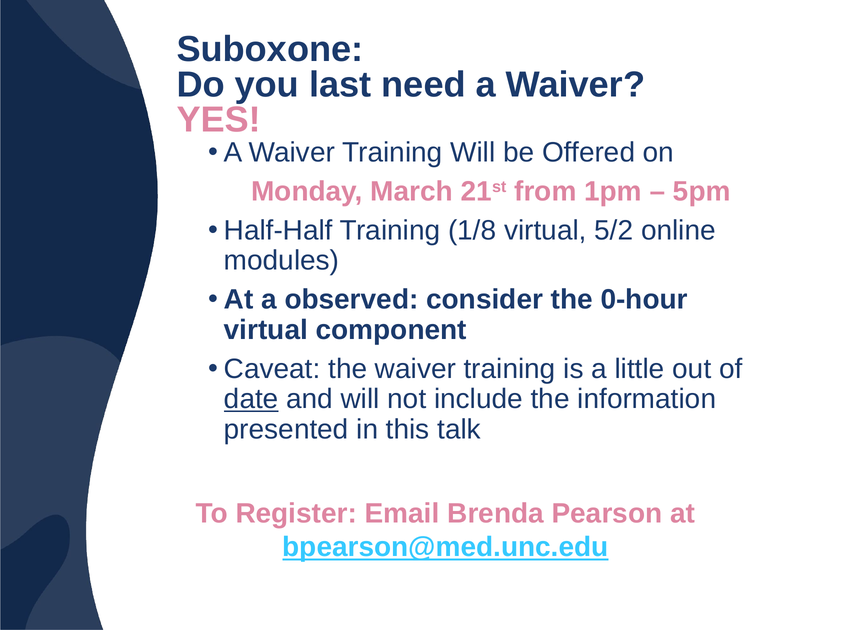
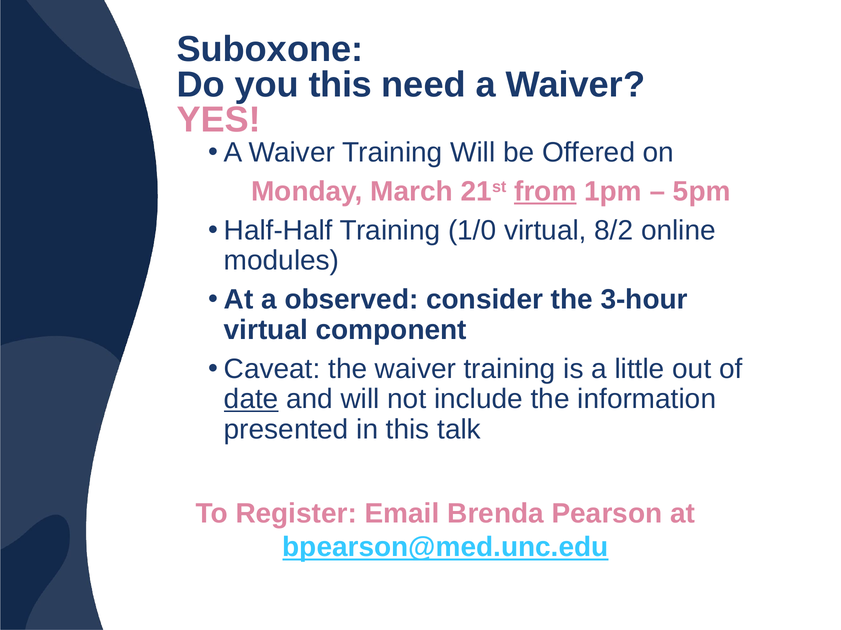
you last: last -> this (340, 85)
from underline: none -> present (545, 192)
1/8: 1/8 -> 1/0 (472, 231)
5/2: 5/2 -> 8/2 (614, 231)
0-hour: 0-hour -> 3-hour (644, 300)
